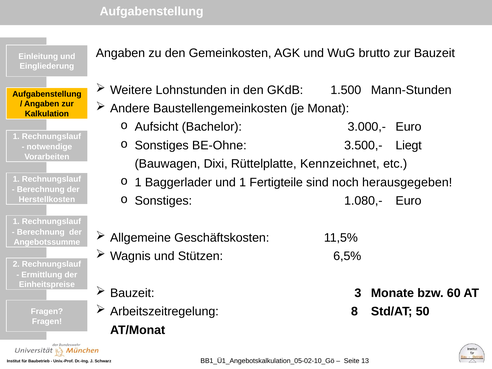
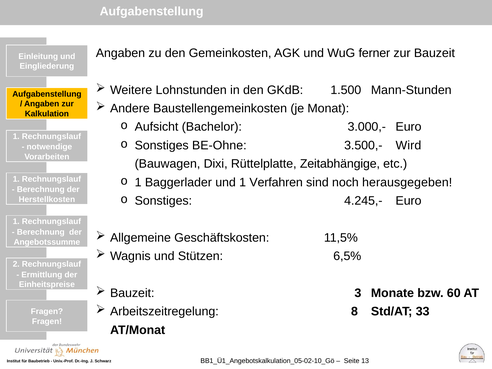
brutto: brutto -> ferner (374, 53)
Liegt: Liegt -> Wird (408, 145)
Kennzeichnet: Kennzeichnet -> Zeitabhängige (340, 164)
Fertigteile: Fertigteile -> Verfahren (276, 182)
1.080,-: 1.080,- -> 4.245,- (363, 201)
50: 50 -> 33 (423, 312)
